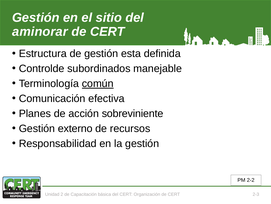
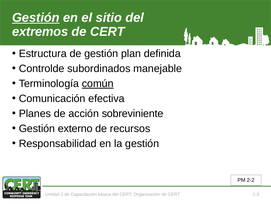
Gestión underline: none -> present (36, 18)
aminorar: aminorar -> extremos (40, 31)
esta: esta -> plan (131, 54)
